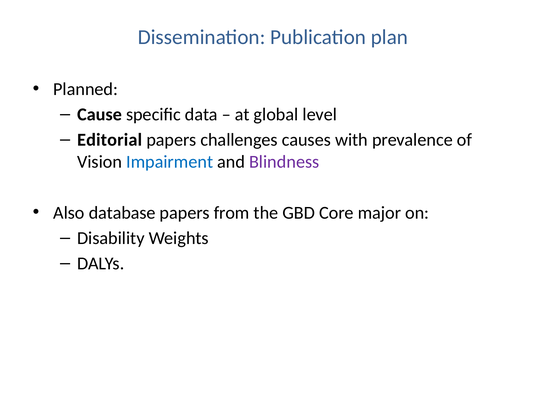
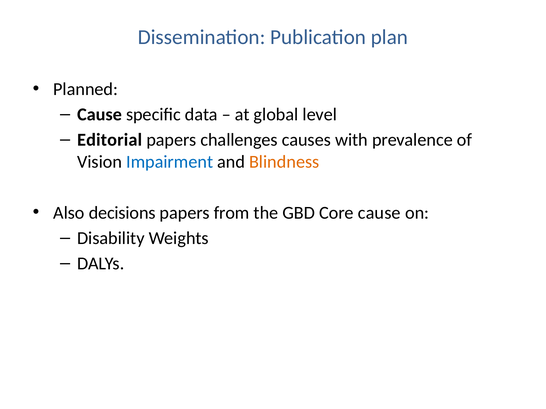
Blindness colour: purple -> orange (284, 162)
database: database -> decisions (122, 213)
Core major: major -> cause (379, 213)
